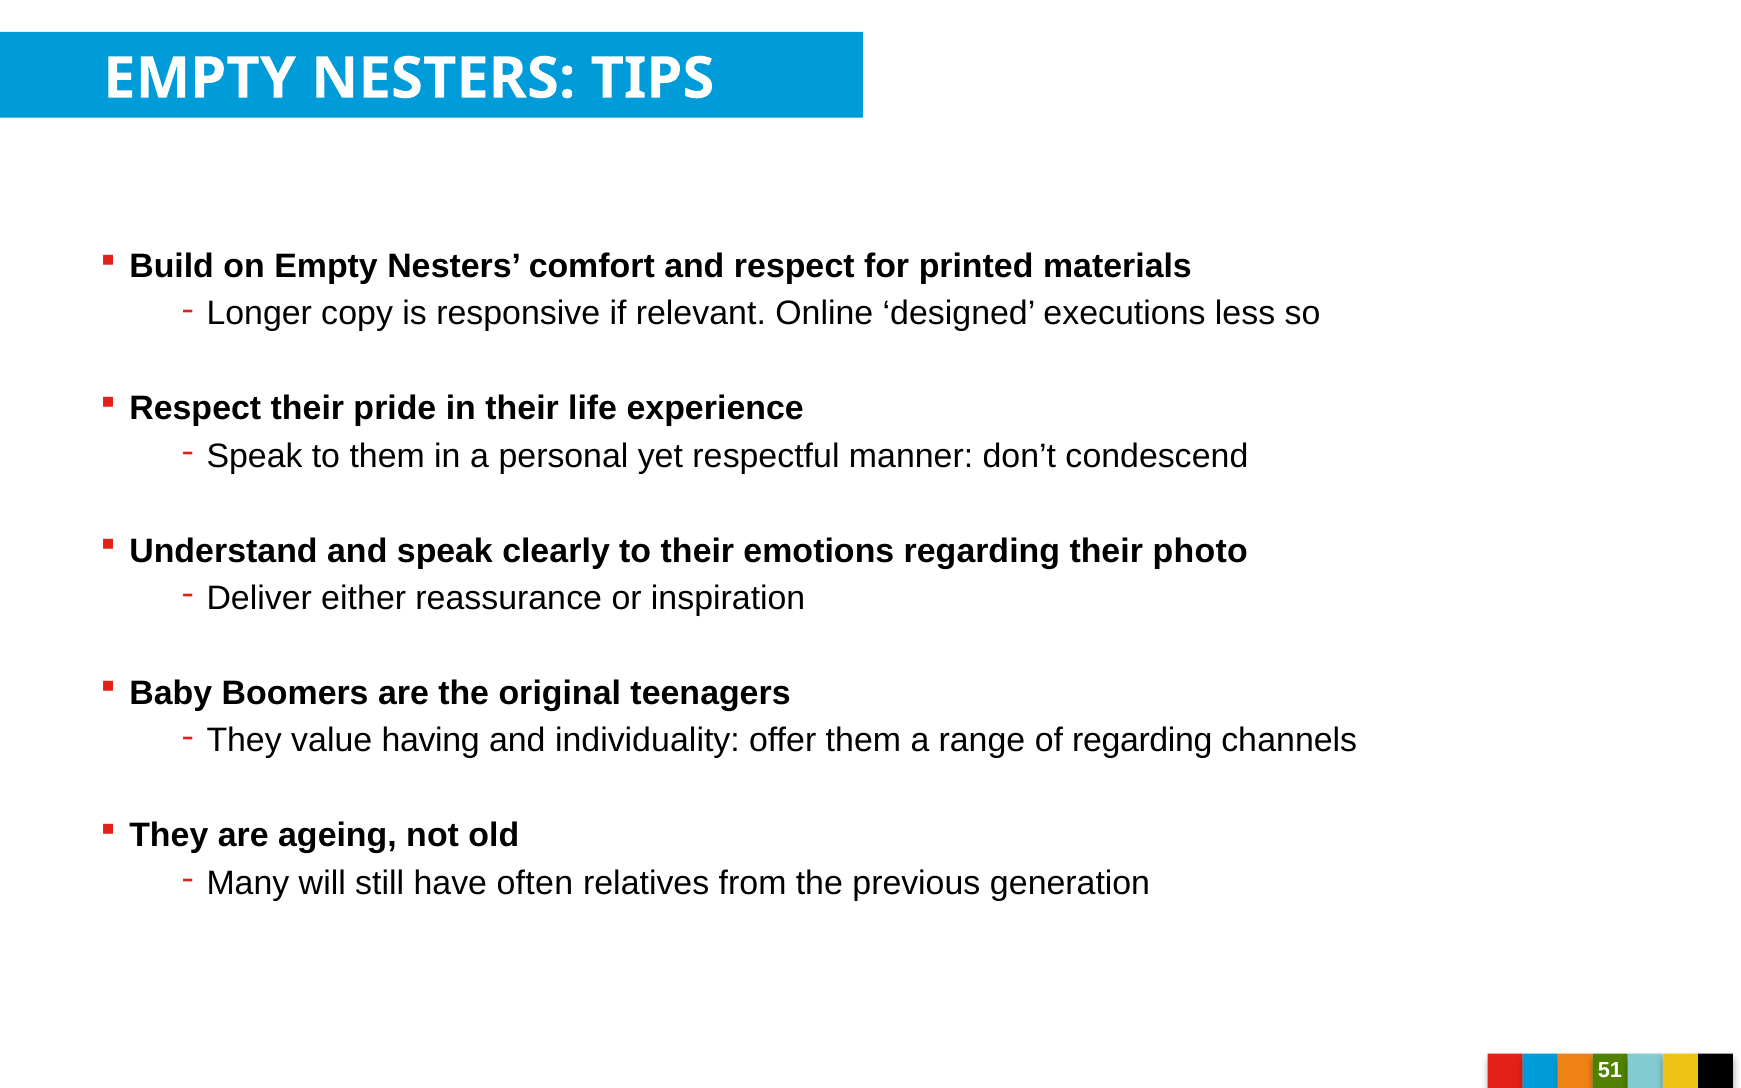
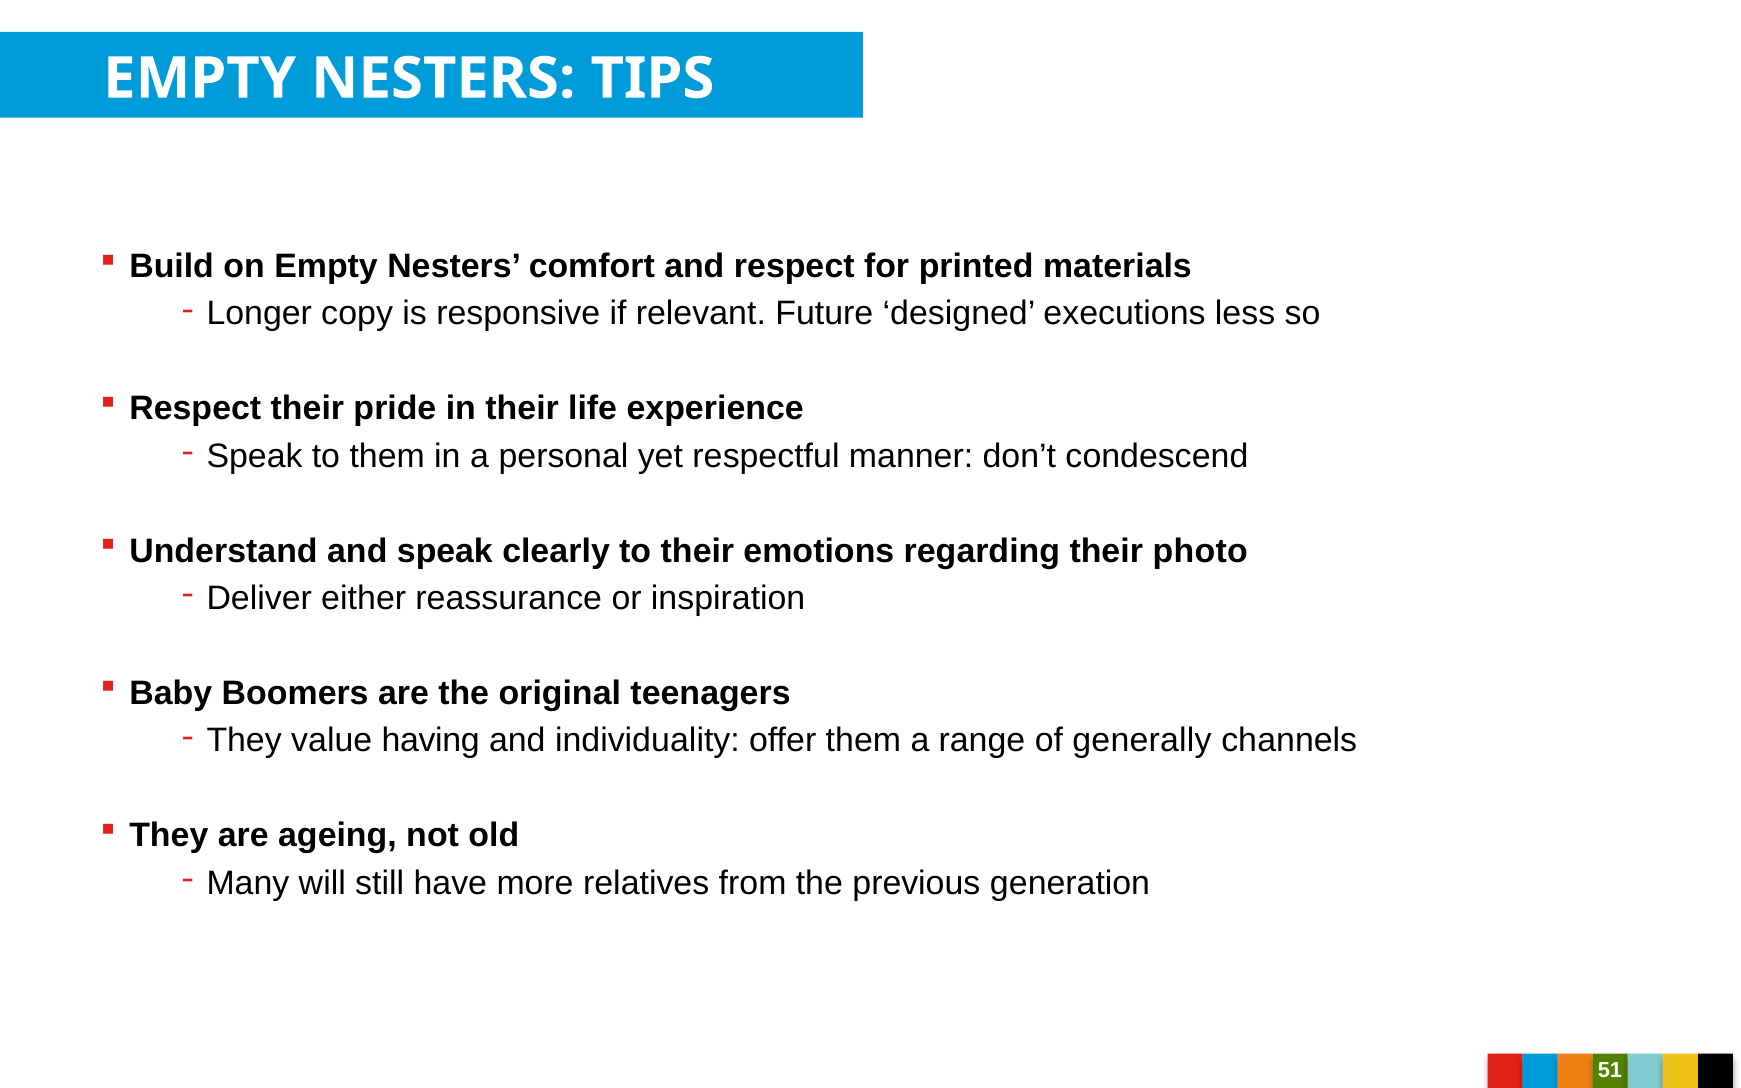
Online: Online -> Future (824, 314)
of regarding: regarding -> generally (1142, 741)
often: often -> more (535, 883)
